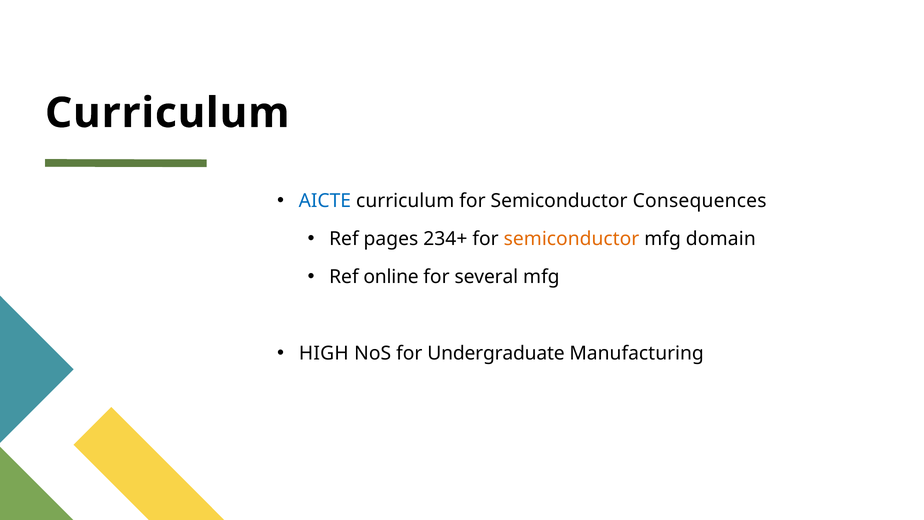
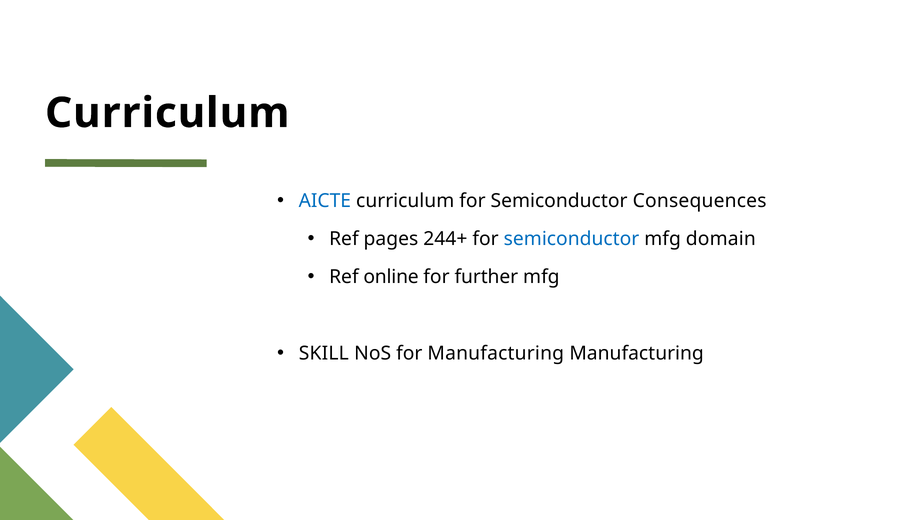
234+: 234+ -> 244+ (445, 239)
semiconductor colour: orange -> blue (572, 239)
several: several -> further (486, 277)
HIGH: HIGH -> SKILL (324, 353)
for Undergraduate: Undergraduate -> Manufacturing (496, 353)
